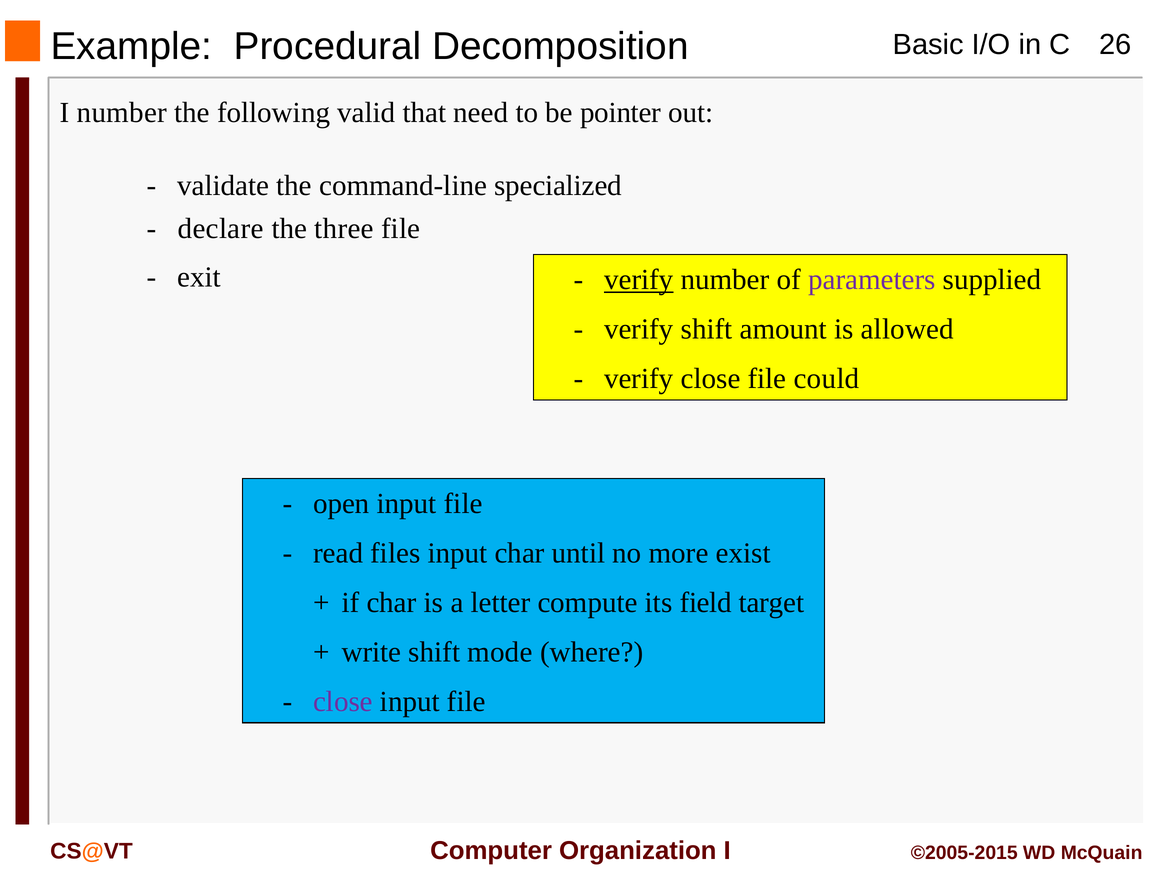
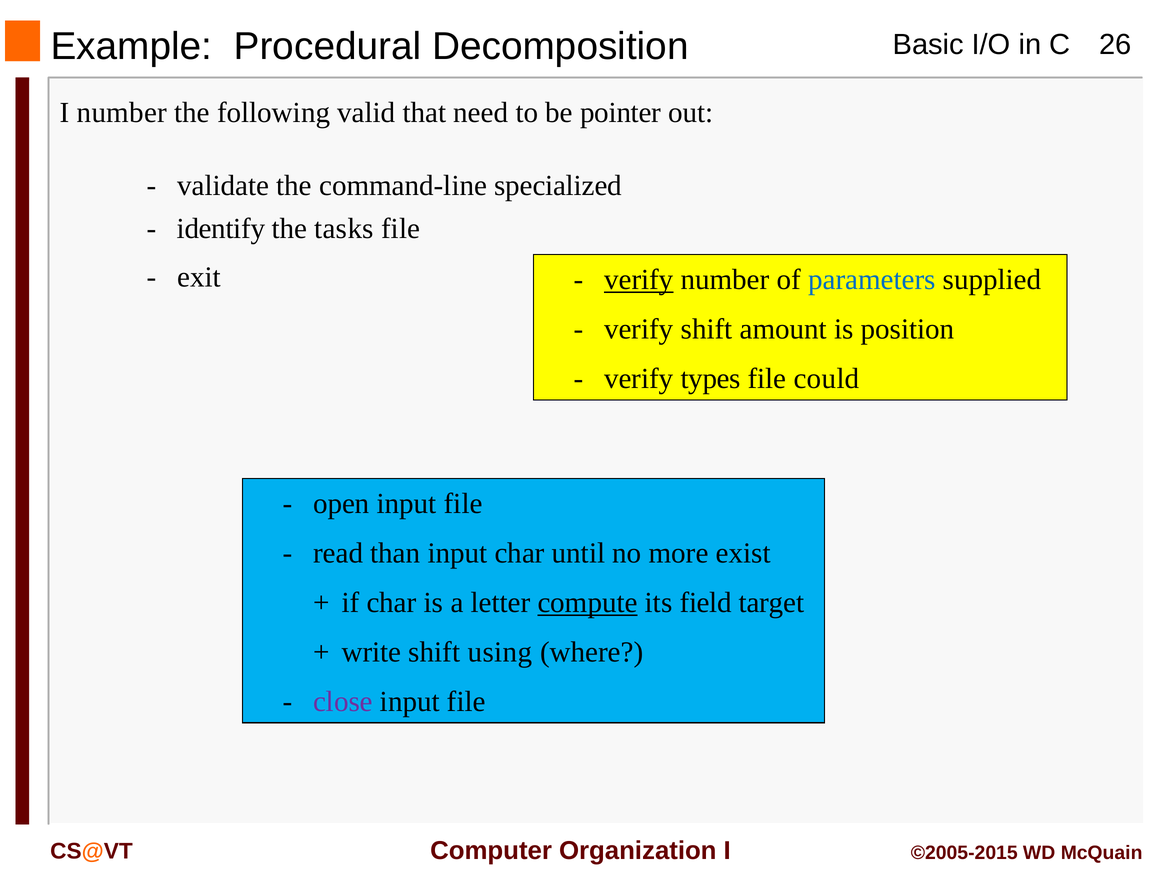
declare: declare -> identify (221, 229)
three: three -> tasks (344, 229)
parameters colour: purple -> blue (872, 280)
allowed: allowed -> position (907, 329)
verify close: close -> types (711, 379)
files: files -> than (395, 553)
compute underline: none -> present (588, 603)
mode: mode -> using (500, 652)
